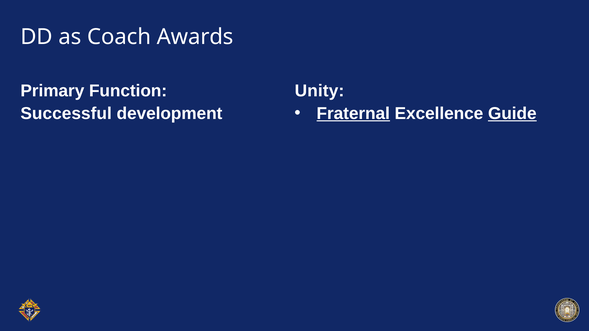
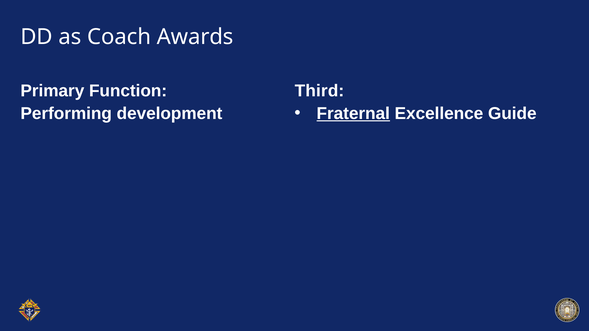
Unity: Unity -> Third (319, 91)
Guide underline: present -> none (512, 114)
Successful: Successful -> Performing (66, 114)
